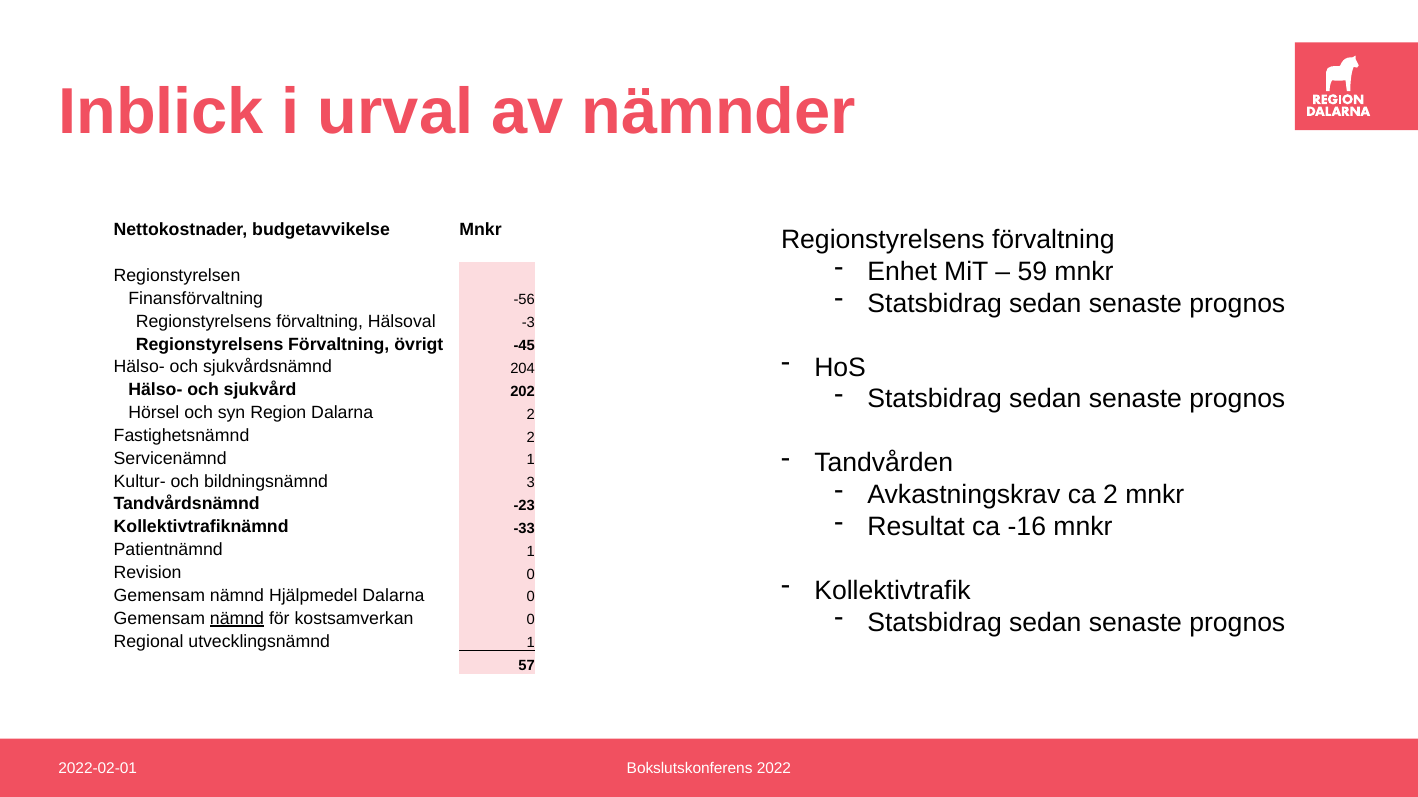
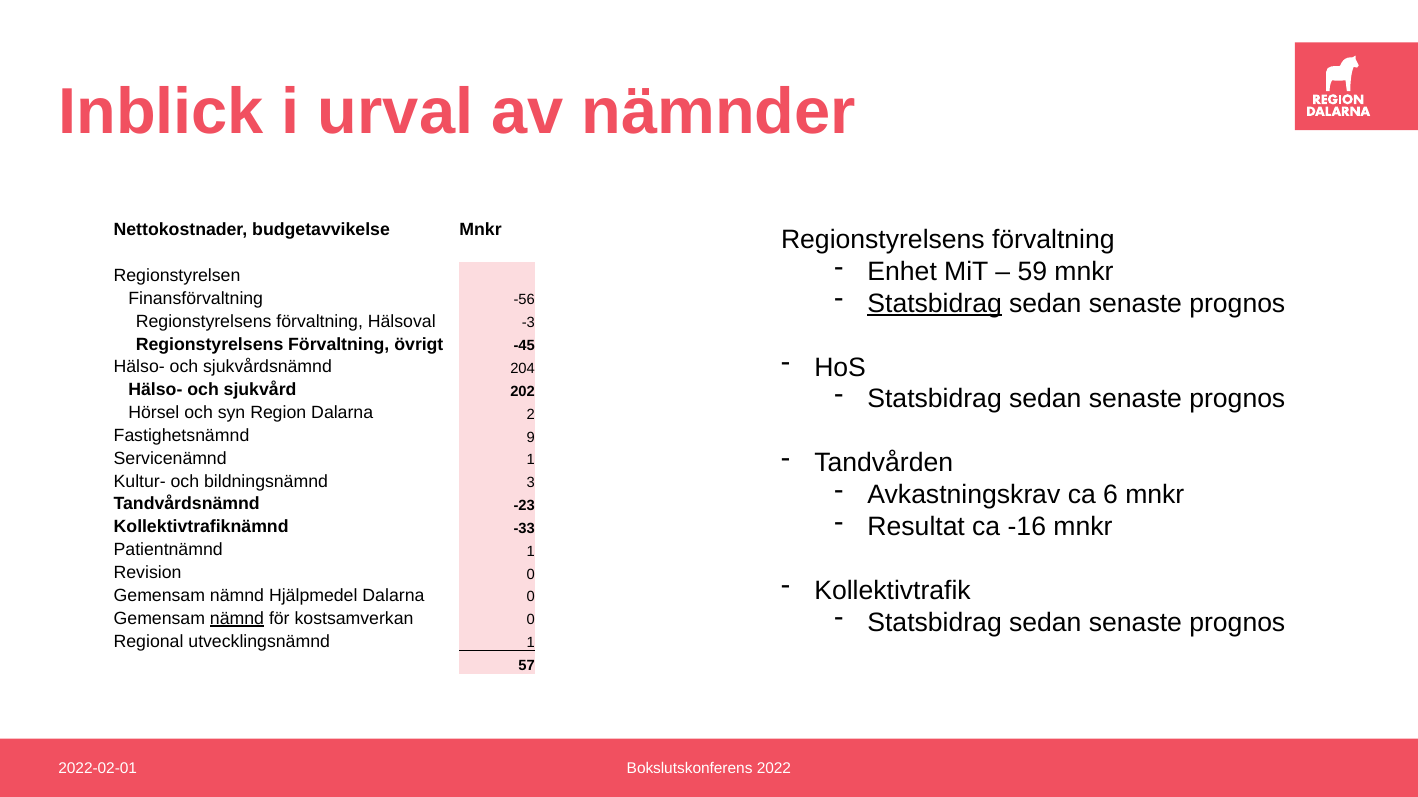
Statsbidrag underline: none -> present (935, 304)
Fastighetsnämnd 2: 2 -> 9 (531, 437)
ca 2: 2 -> 6 (1111, 495)
